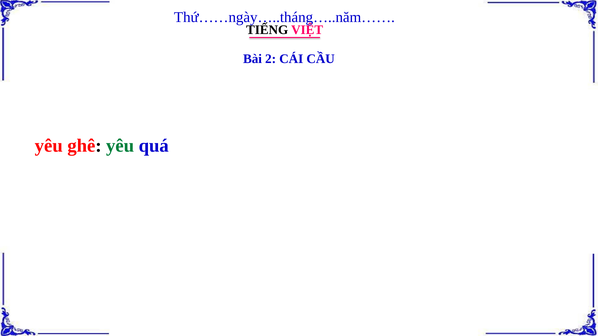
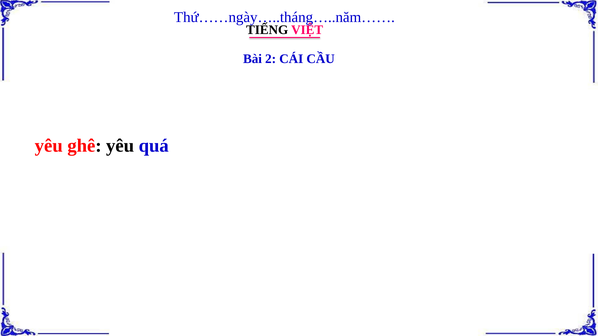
yêu colour: green -> black (120, 146)
